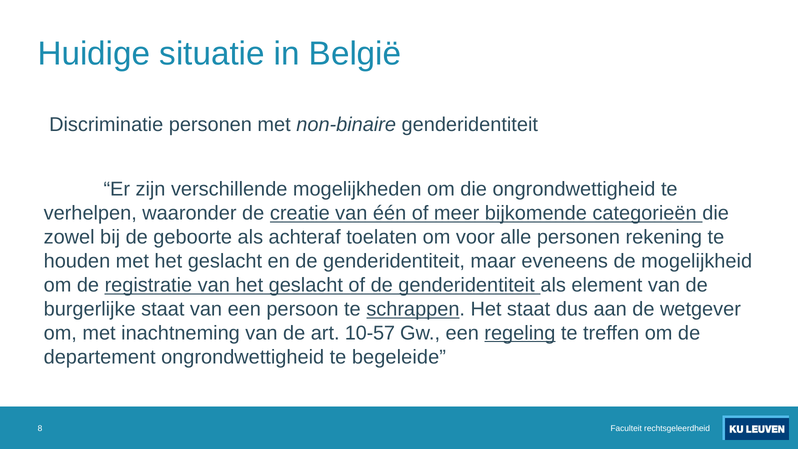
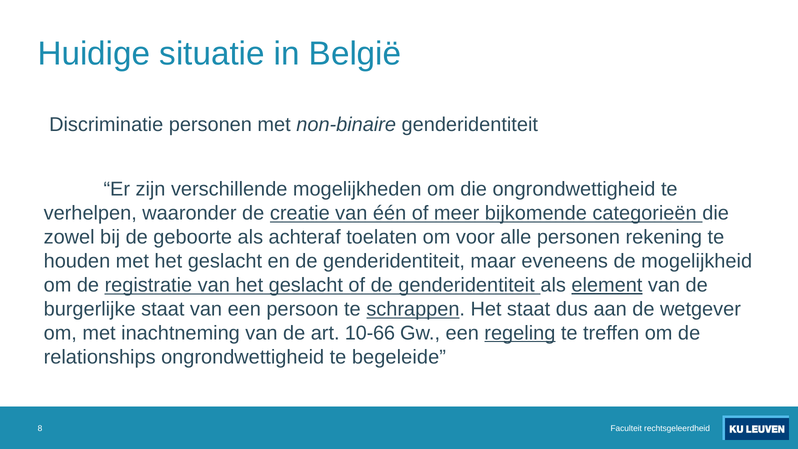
element underline: none -> present (607, 285)
10-57: 10-57 -> 10-66 (370, 333)
departement: departement -> relationships (100, 357)
